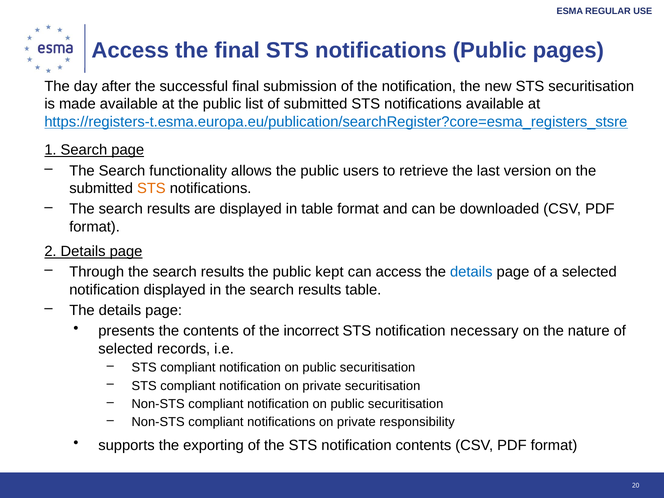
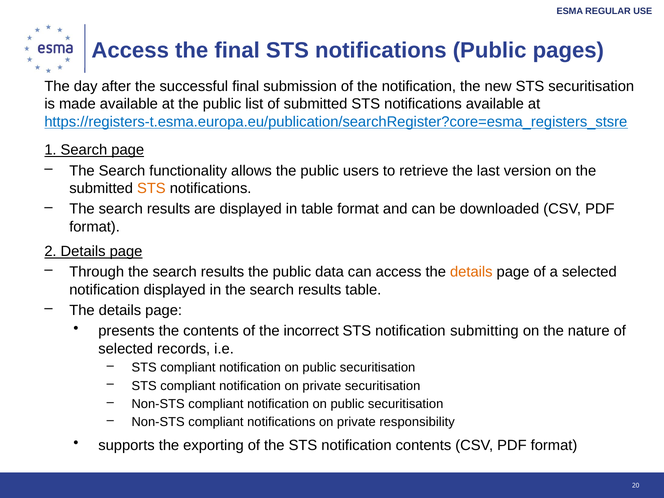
kept: kept -> data (330, 272)
details colour: blue -> orange (471, 272)
necessary: necessary -> submitting (484, 331)
